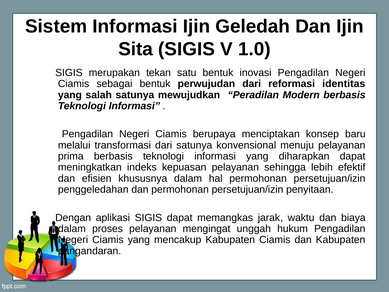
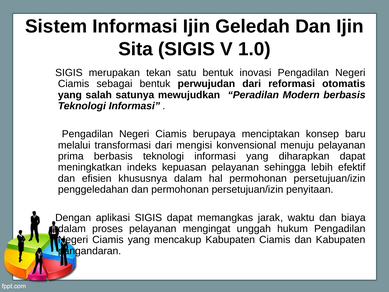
identitas: identitas -> otomatis (344, 84)
dari satunya: satunya -> mengisi (194, 145)
